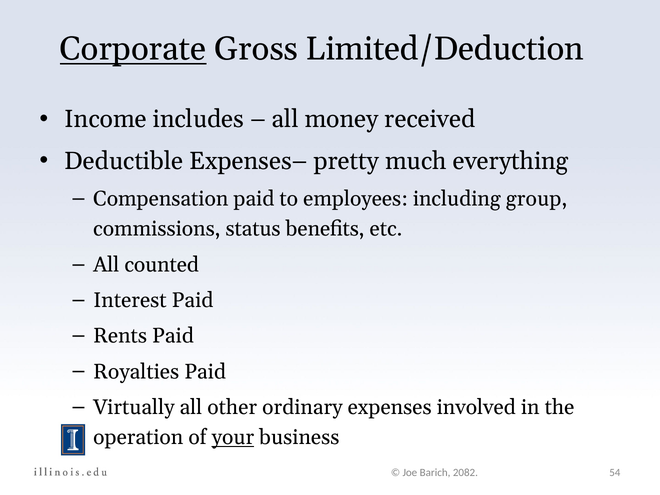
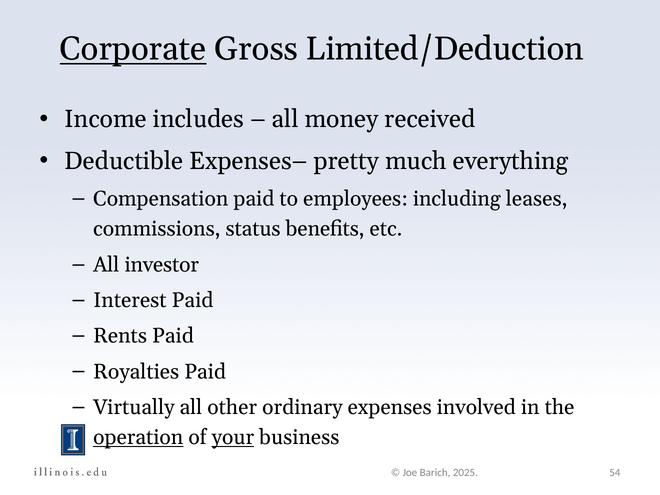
group: group -> leases (537, 199)
counted: counted -> investor (162, 265)
operation underline: none -> present (138, 438)
2082: 2082 -> 2025 (465, 473)
